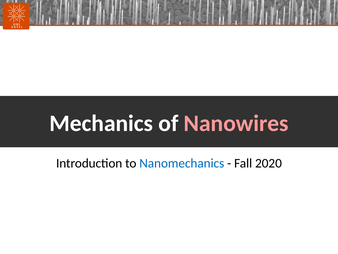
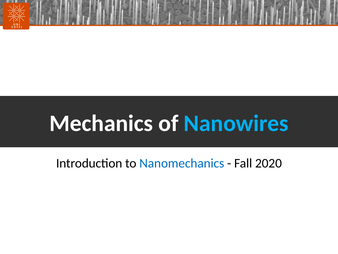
Nanowires colour: pink -> light blue (236, 123)
